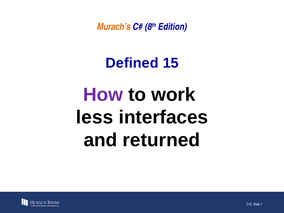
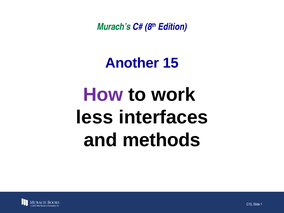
Murach’s colour: orange -> green (114, 27)
Defined: Defined -> Another (132, 63)
returned: returned -> methods (161, 140)
